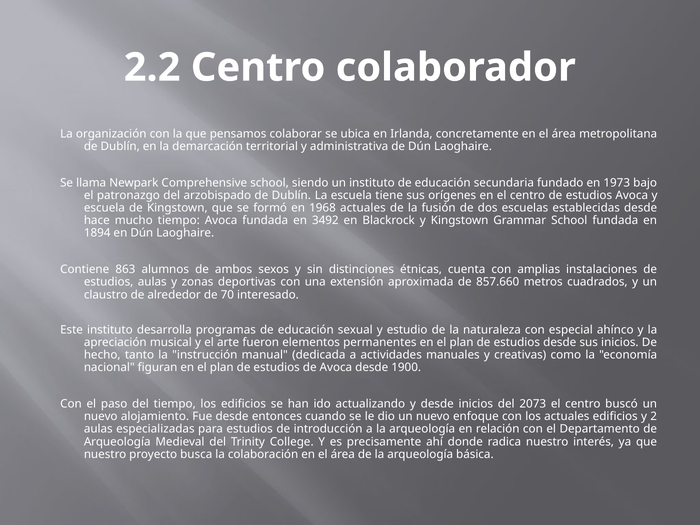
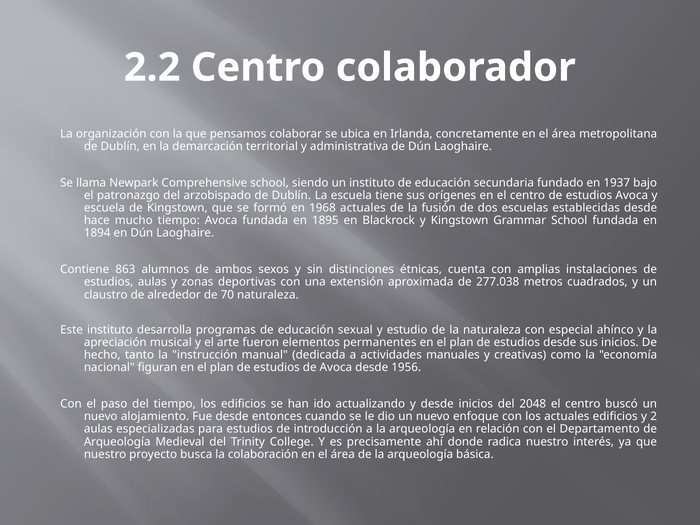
1973: 1973 -> 1937 (617, 183)
3492: 3492 -> 1895 (325, 221)
857.660: 857.660 -> 277.038 (498, 282)
70 interesado: interesado -> naturaleza (268, 295)
1900: 1900 -> 1956 (406, 368)
2073: 2073 -> 2048 (533, 404)
